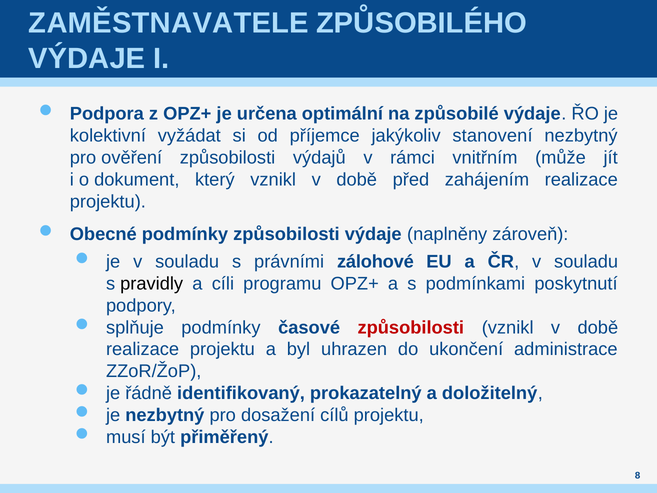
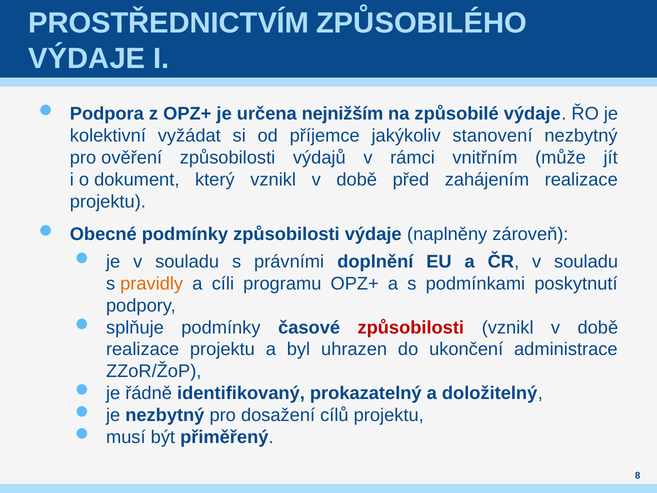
ZAMĚSTNAVATELE: ZAMĚSTNAVATELE -> PROSTŘEDNICTVÍM (169, 23)
optimální: optimální -> nejnižším (343, 114)
zálohové: zálohové -> doplnění (375, 262)
pravidly colour: black -> orange (152, 284)
